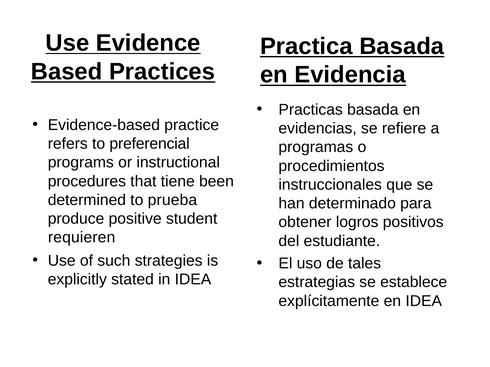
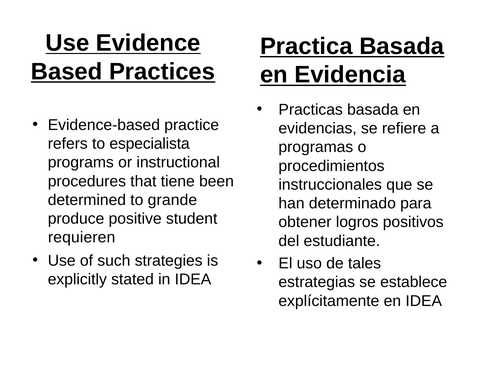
preferencial: preferencial -> especialista (150, 144)
prueba: prueba -> grande (172, 200)
